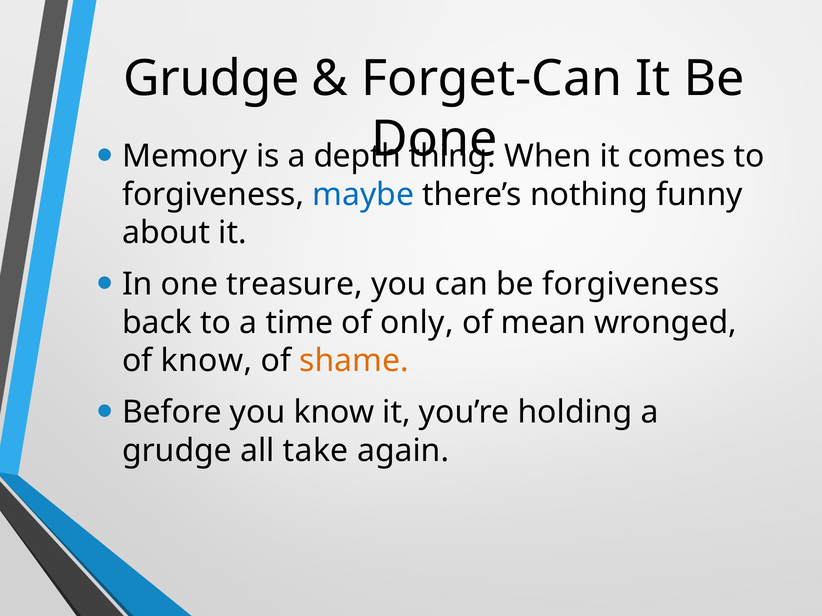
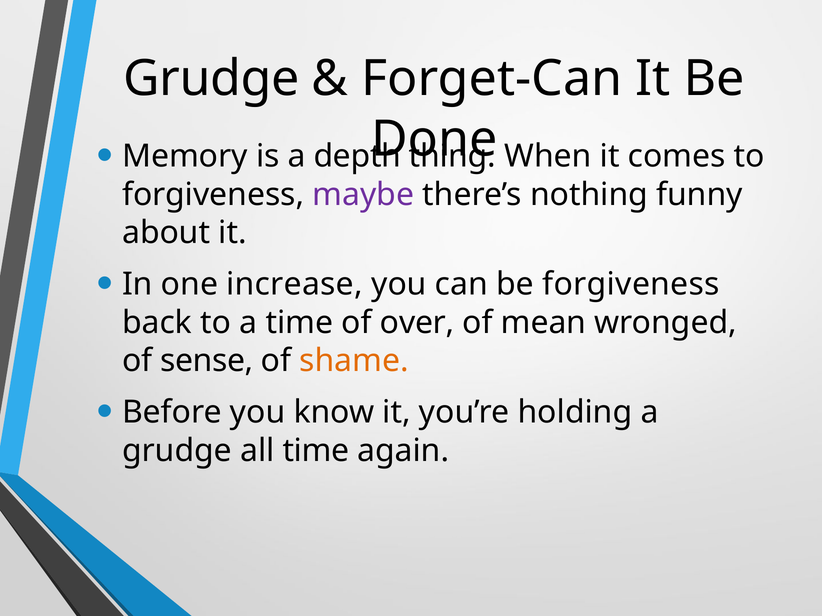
maybe colour: blue -> purple (363, 195)
treasure: treasure -> increase (295, 284)
only: only -> over (417, 323)
of know: know -> sense (207, 361)
all take: take -> time (316, 451)
